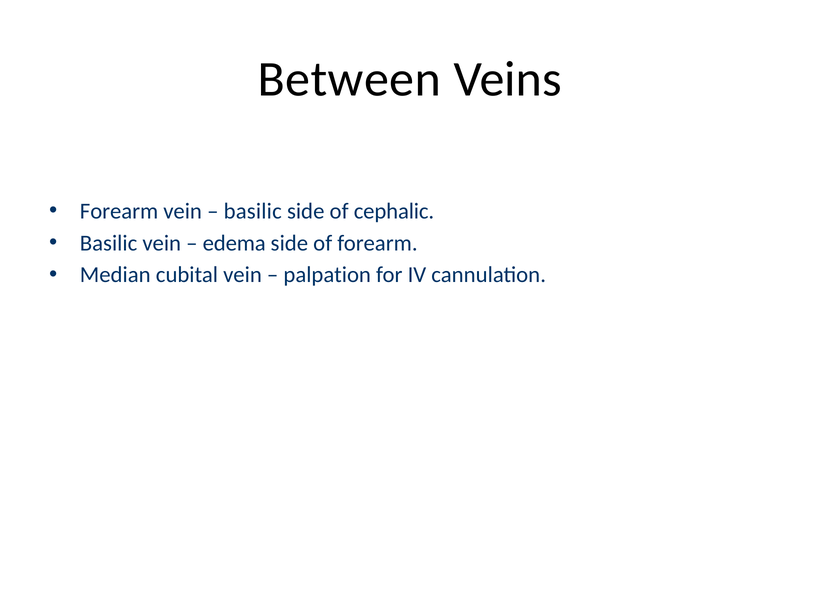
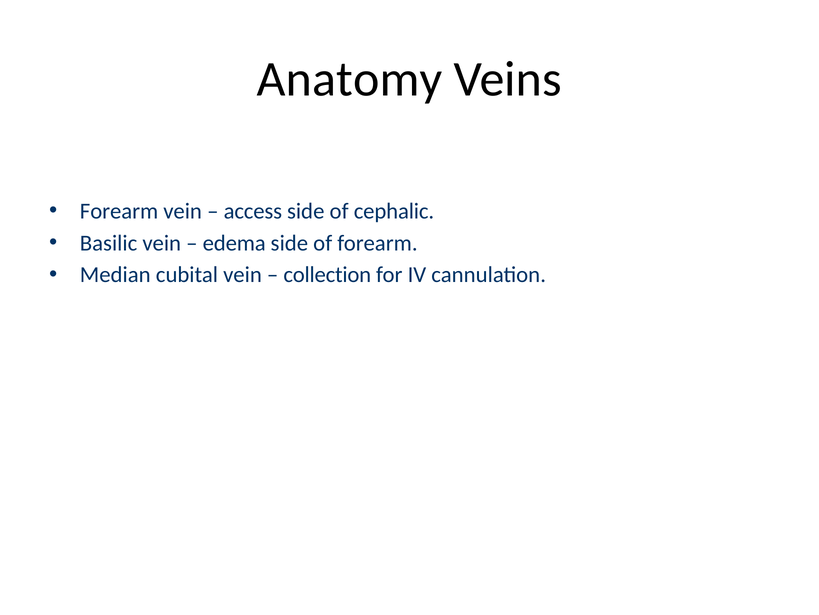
Between: Between -> Anatomy (350, 79)
basilic: basilic -> access (253, 211)
palpation: palpation -> collection (327, 275)
